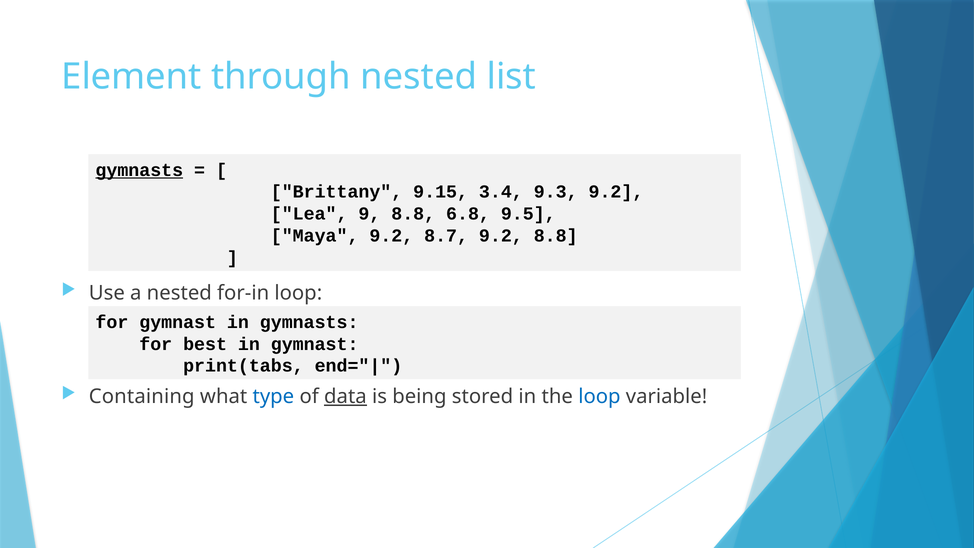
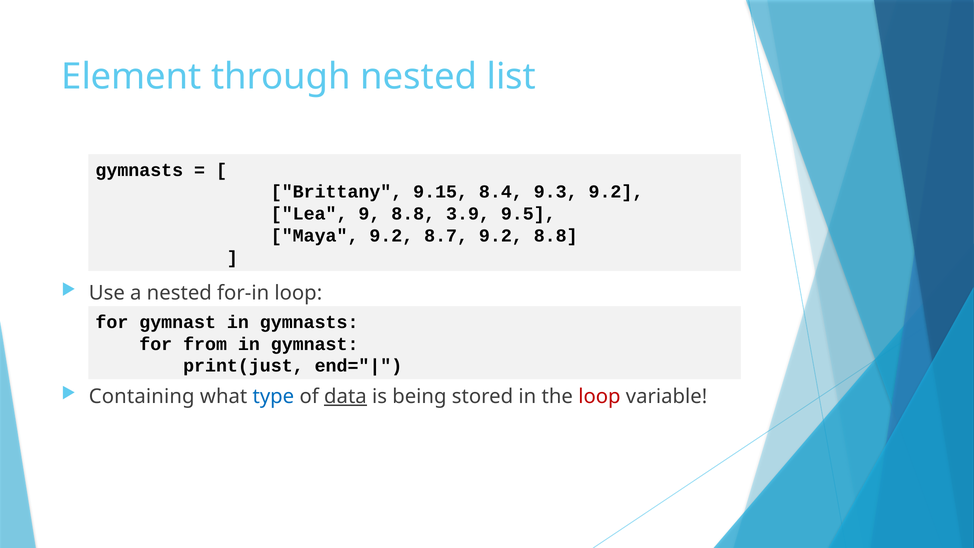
gymnasts underline: present -> none (139, 170)
3.4: 3.4 -> 8.4 (501, 192)
6.8: 6.8 -> 3.9 (468, 214)
best: best -> from (205, 344)
print(tabs: print(tabs -> print(just (243, 366)
loop colour: blue -> red (599, 396)
